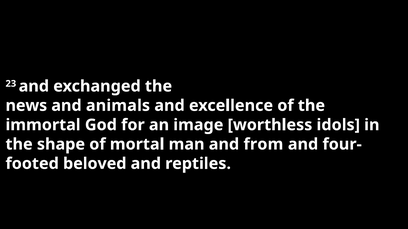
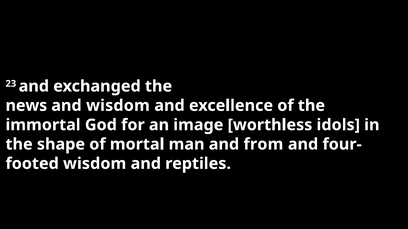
and animals: animals -> wisdom (118, 106)
beloved: beloved -> wisdom (95, 164)
